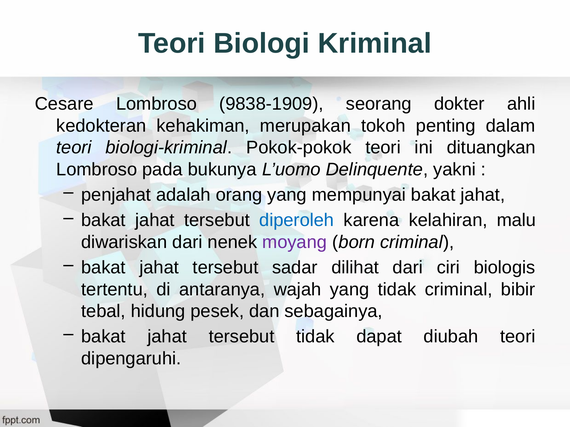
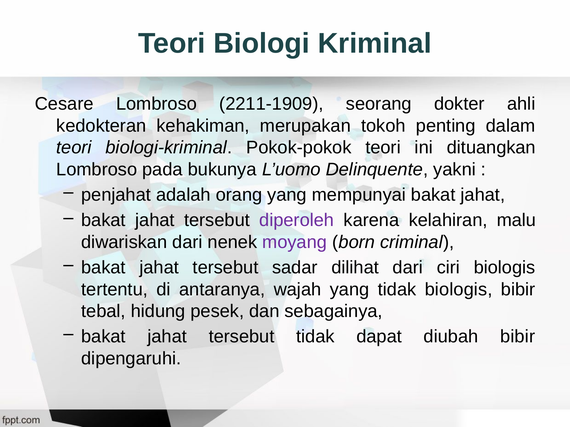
9838-1909: 9838-1909 -> 2211-1909 (271, 104)
diperoleh colour: blue -> purple (297, 221)
tidak criminal: criminal -> biologis (459, 290)
diubah teori: teori -> bibir (518, 337)
